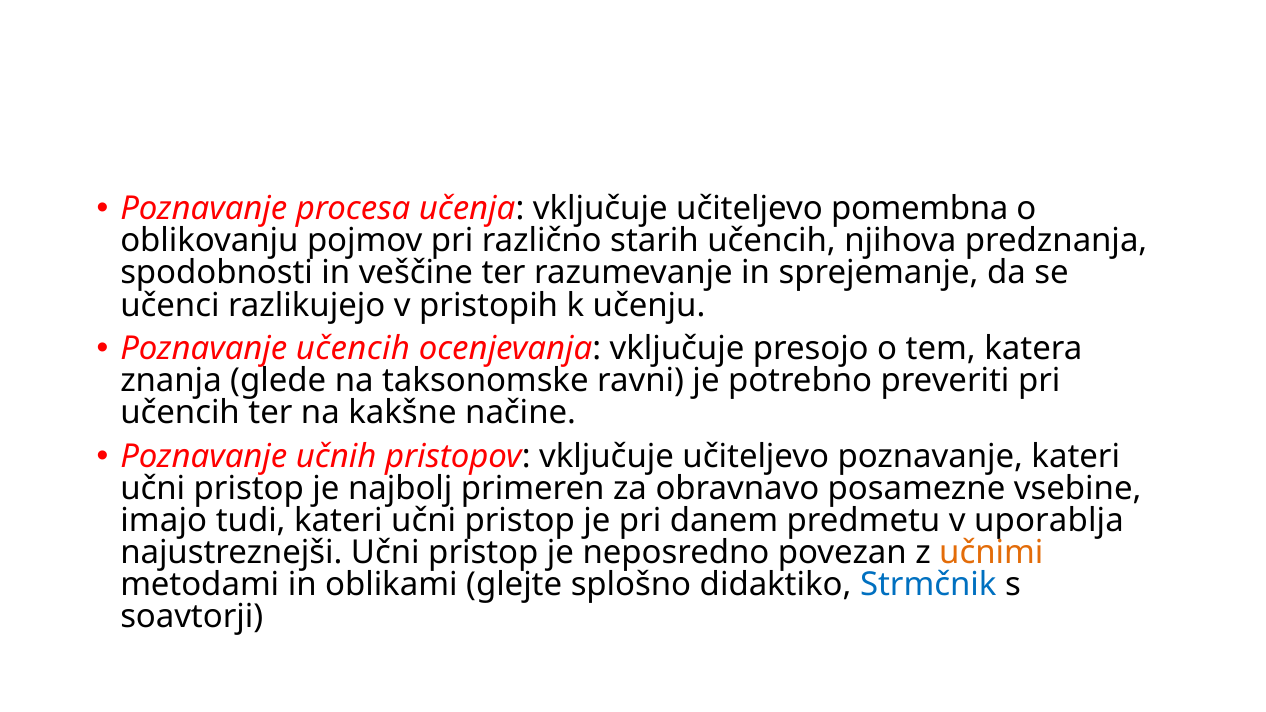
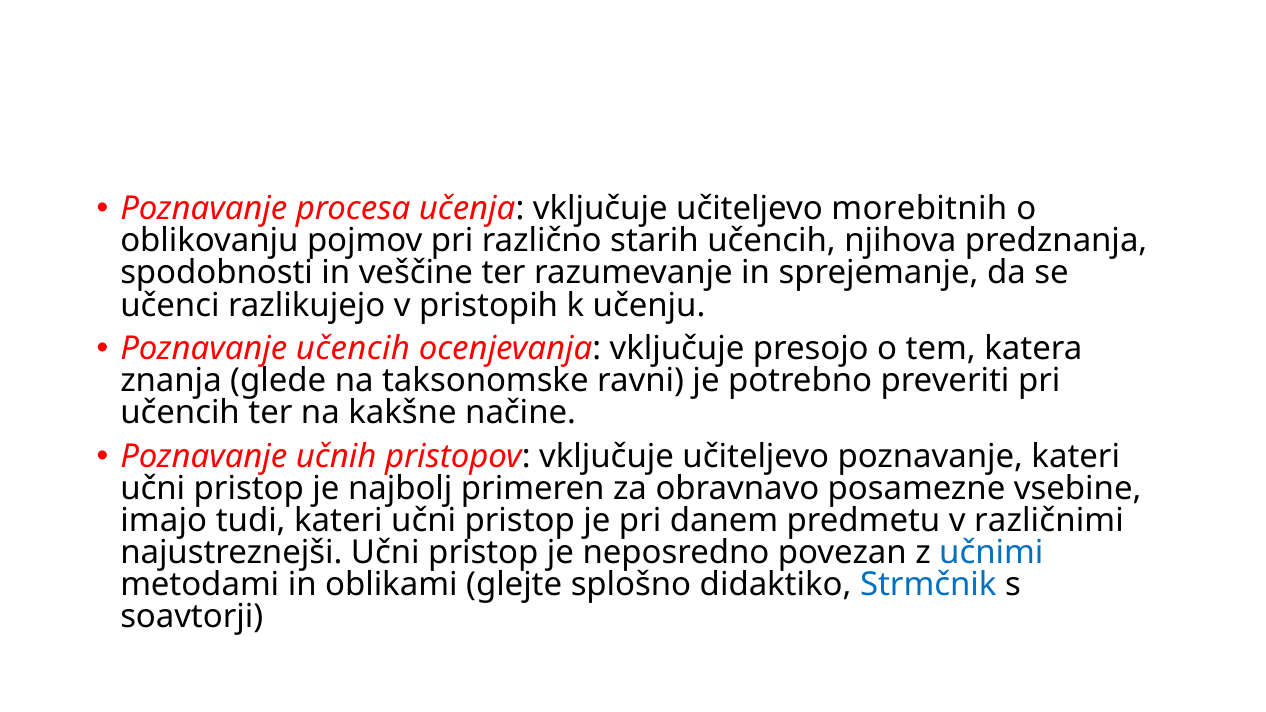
pomembna: pomembna -> morebitnih (919, 209)
uporablja: uporablja -> različnimi (1049, 521)
učnimi colour: orange -> blue (991, 553)
